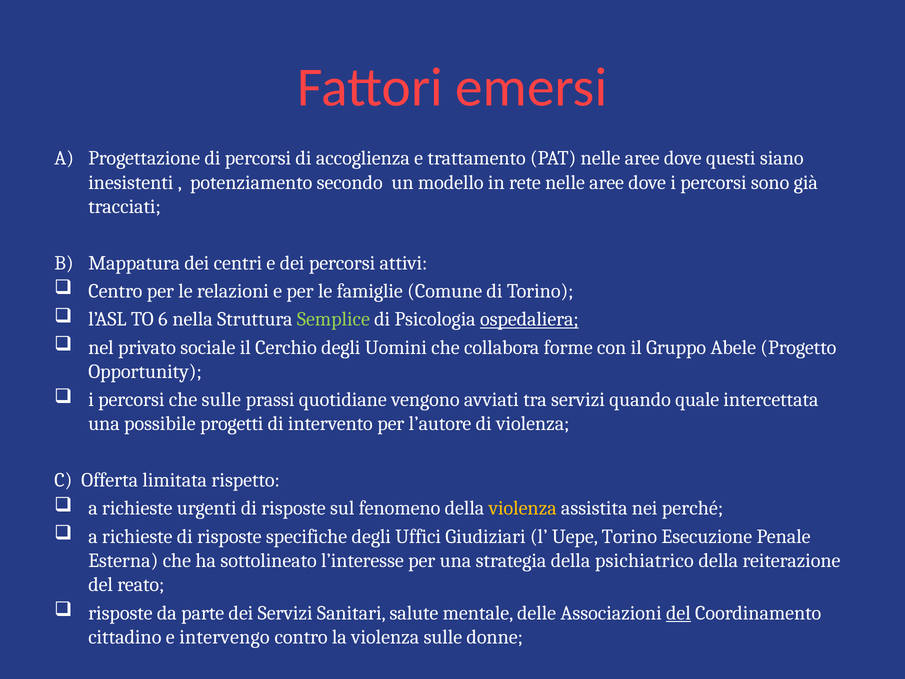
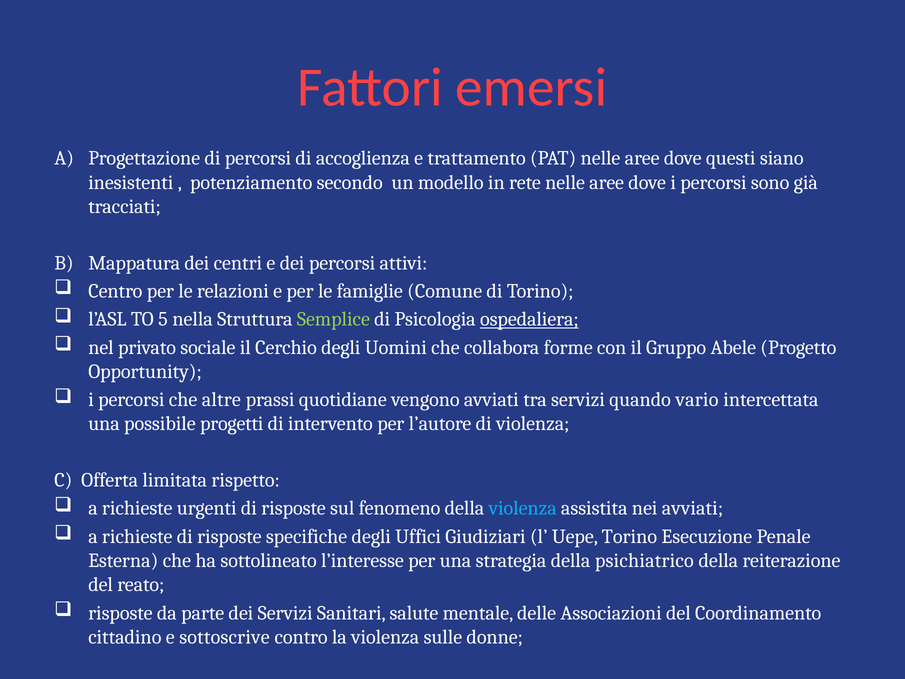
6: 6 -> 5 (163, 319)
che sulle: sulle -> altre (221, 400)
quale: quale -> vario (697, 400)
violenza colour: yellow -> light blue (523, 508)
nei perché: perché -> avviati (693, 508)
del underline: present -> none (678, 613)
intervengo: intervengo -> sottoscrive (224, 637)
